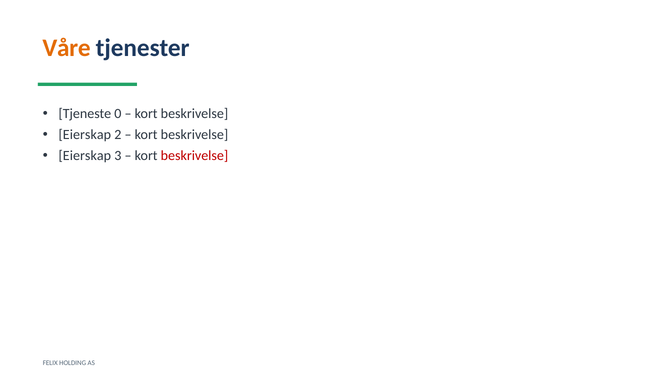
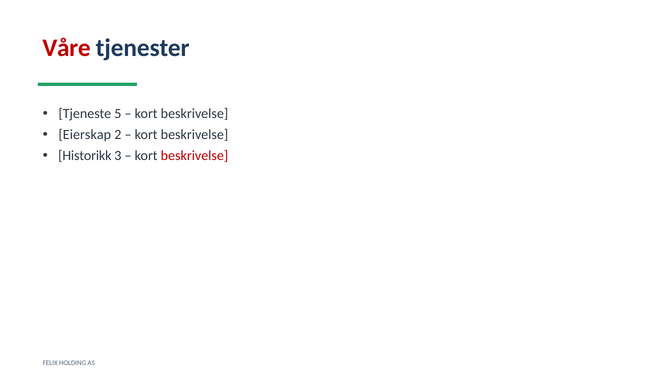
Våre colour: orange -> red (67, 48)
0: 0 -> 5 (118, 114)
Eierskap: Eierskap -> Historikk (85, 156)
